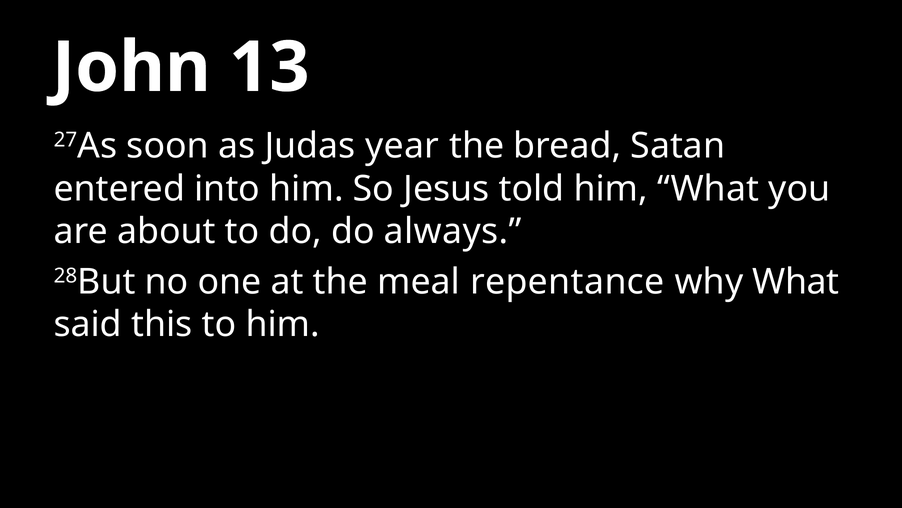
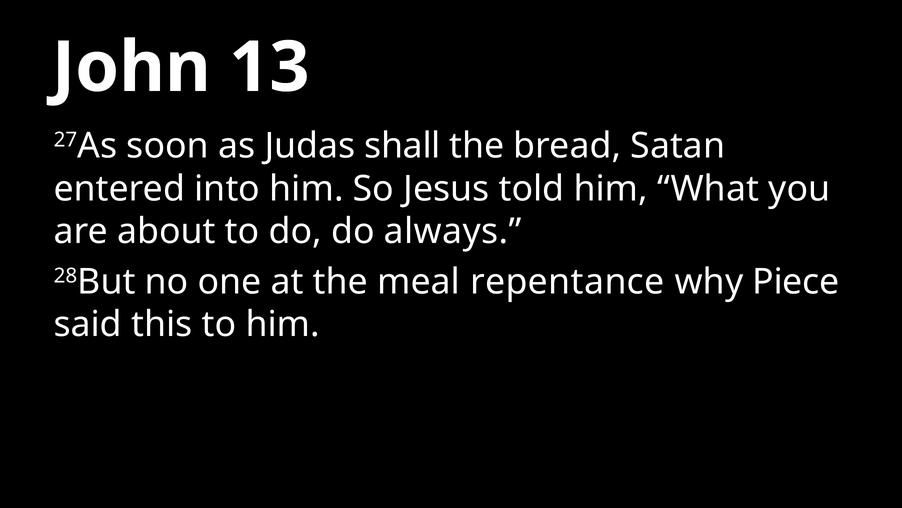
year: year -> shall (402, 146)
why What: What -> Piece (796, 281)
